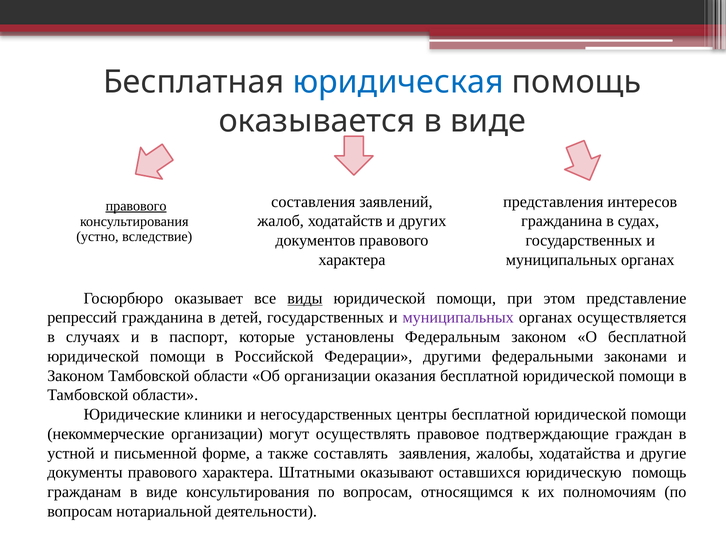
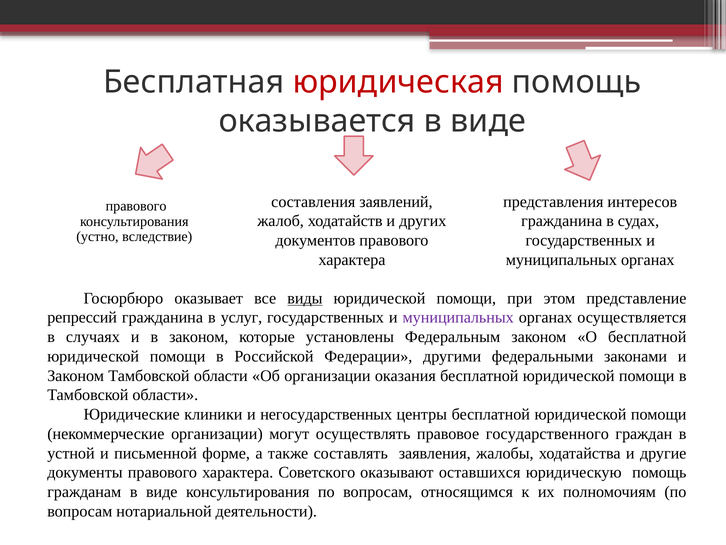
юридическая colour: blue -> red (398, 82)
правового underline: present -> none (136, 206)
детей: детей -> услуг (241, 317)
в паспорт: паспорт -> законом (199, 337)
подтверждающие: подтверждающие -> государственного (547, 433)
Штатными: Штатными -> Советского (317, 472)
